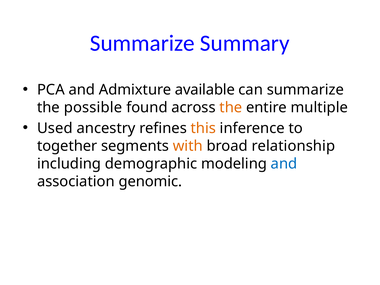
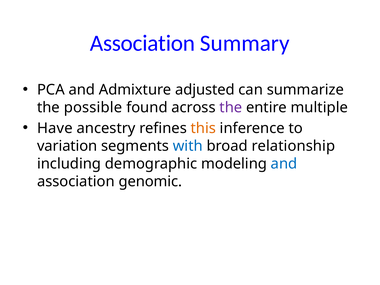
Summarize: Summarize -> Association (142, 43)
available: available -> adjusted (205, 90)
the colour: orange -> purple (231, 107)
Used: Used -> Have (55, 128)
together: together -> variation (67, 146)
with colour: orange -> blue (188, 146)
